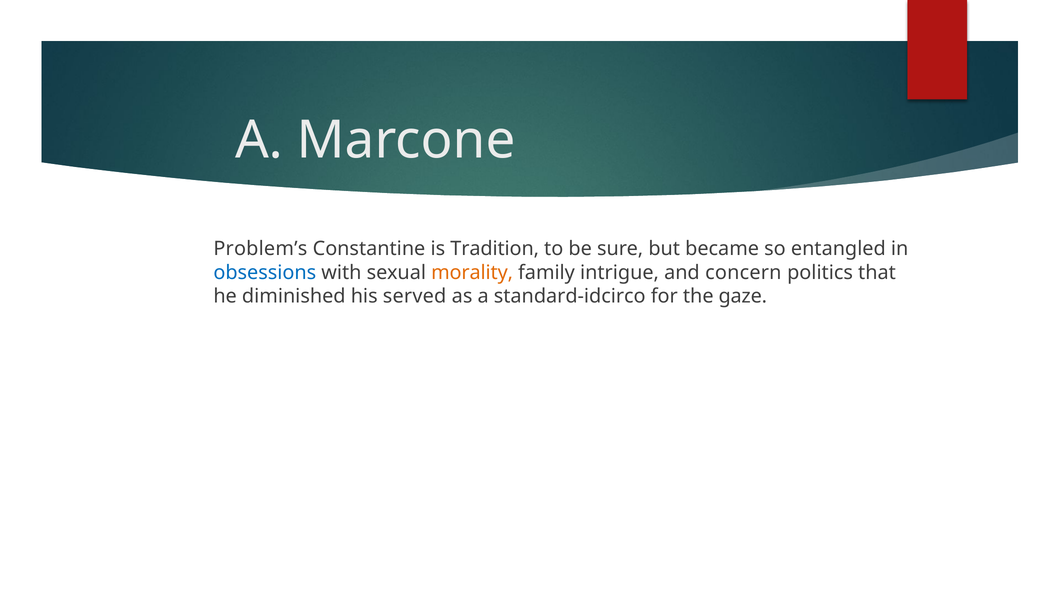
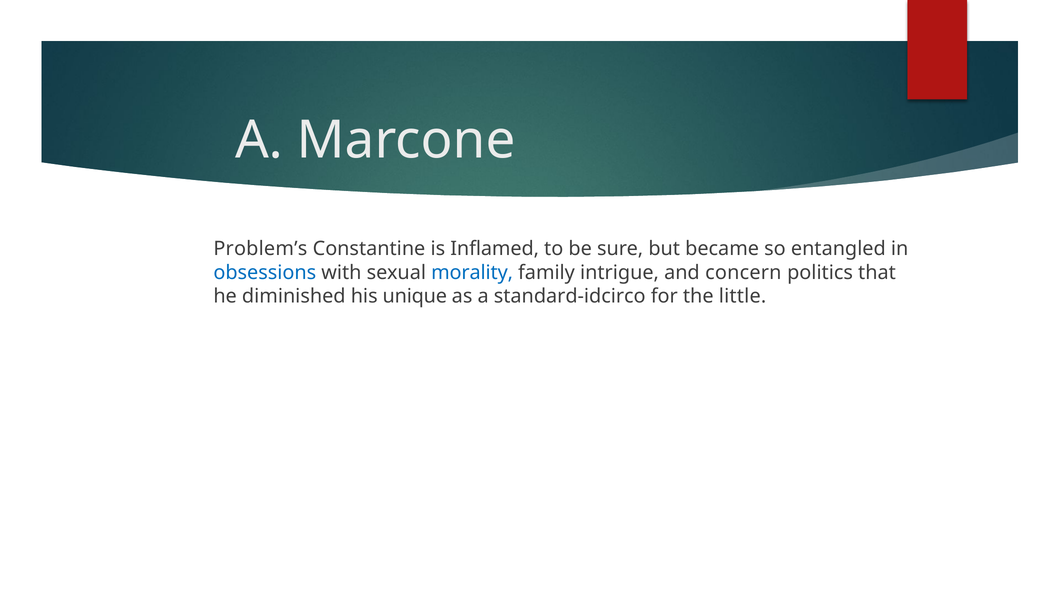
Tradition: Tradition -> Inflamed (495, 249)
morality colour: orange -> blue (472, 273)
served: served -> unique (415, 296)
gaze: gaze -> little (743, 296)
